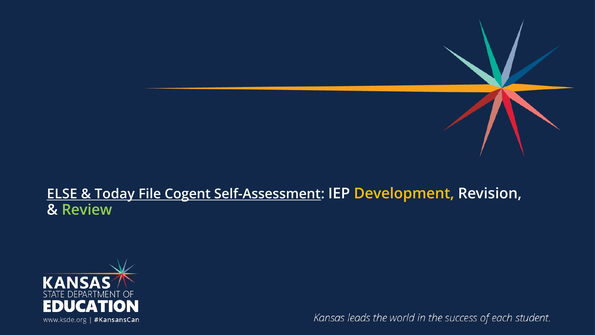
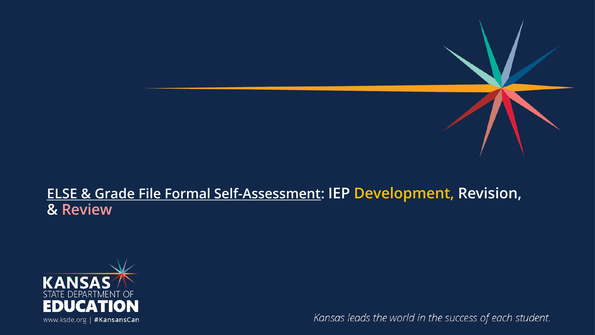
Today: Today -> Grade (115, 194)
Cogent: Cogent -> Formal (188, 194)
Review colour: light green -> pink (87, 210)
